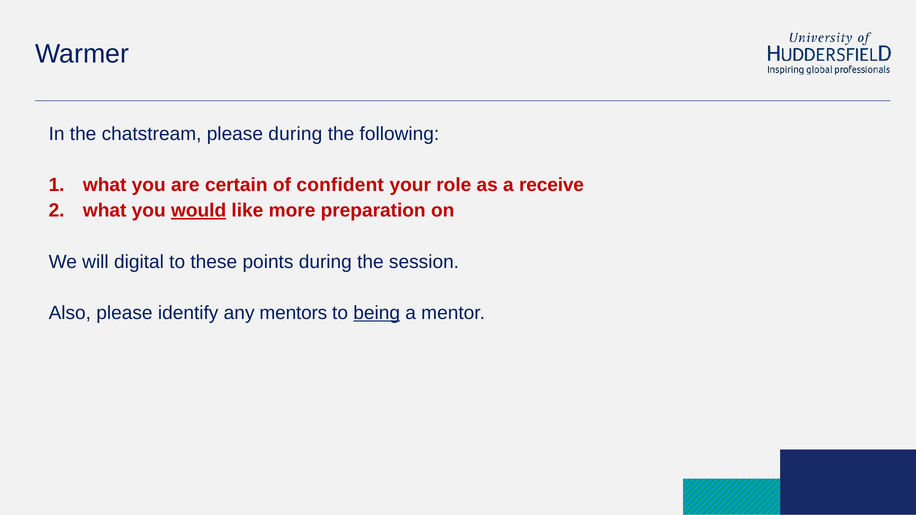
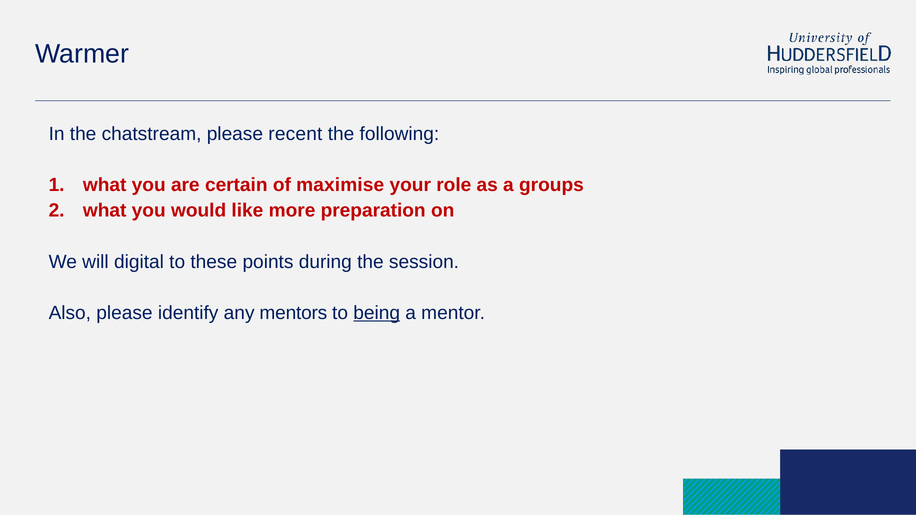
please during: during -> recent (295, 134)
confident: confident -> maximise (340, 185)
receive: receive -> groups (551, 185)
would underline: present -> none (199, 211)
